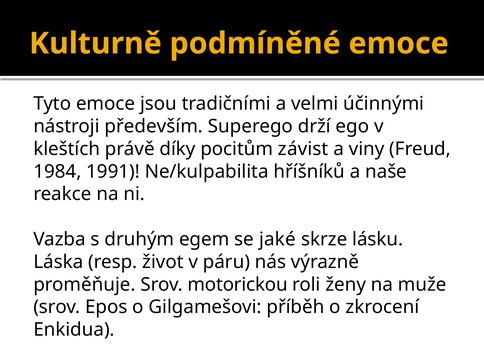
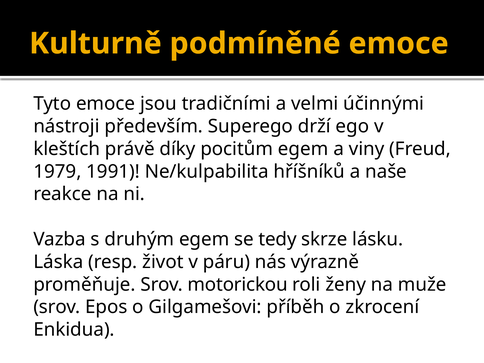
pocitům závist: závist -> egem (303, 149)
1984: 1984 -> 1979 (57, 171)
jaké: jaké -> tedy (278, 239)
